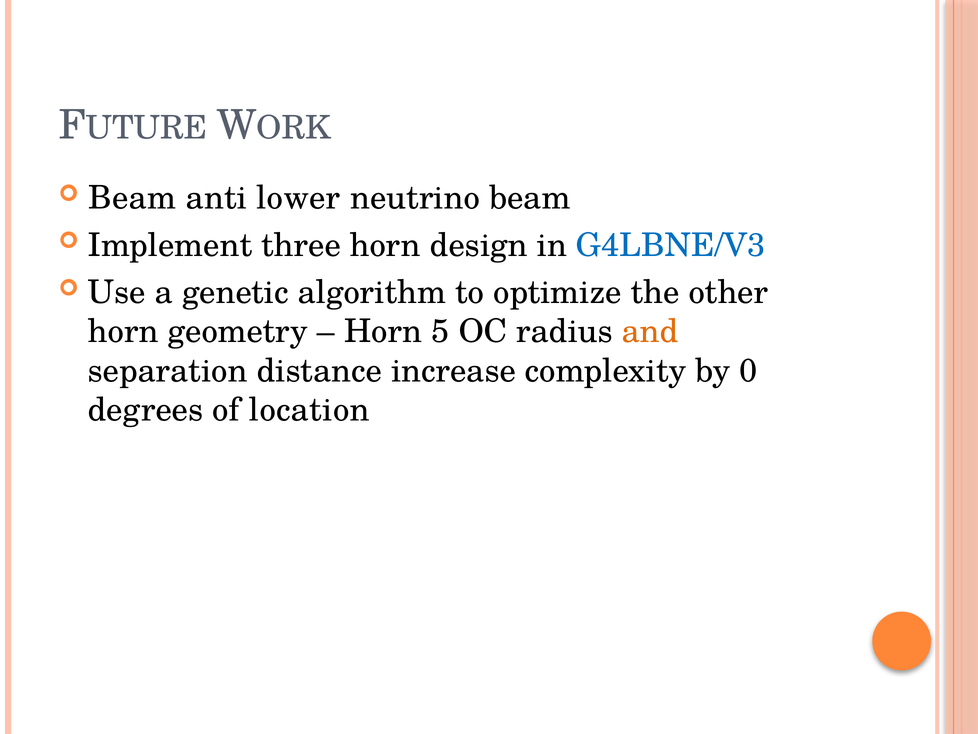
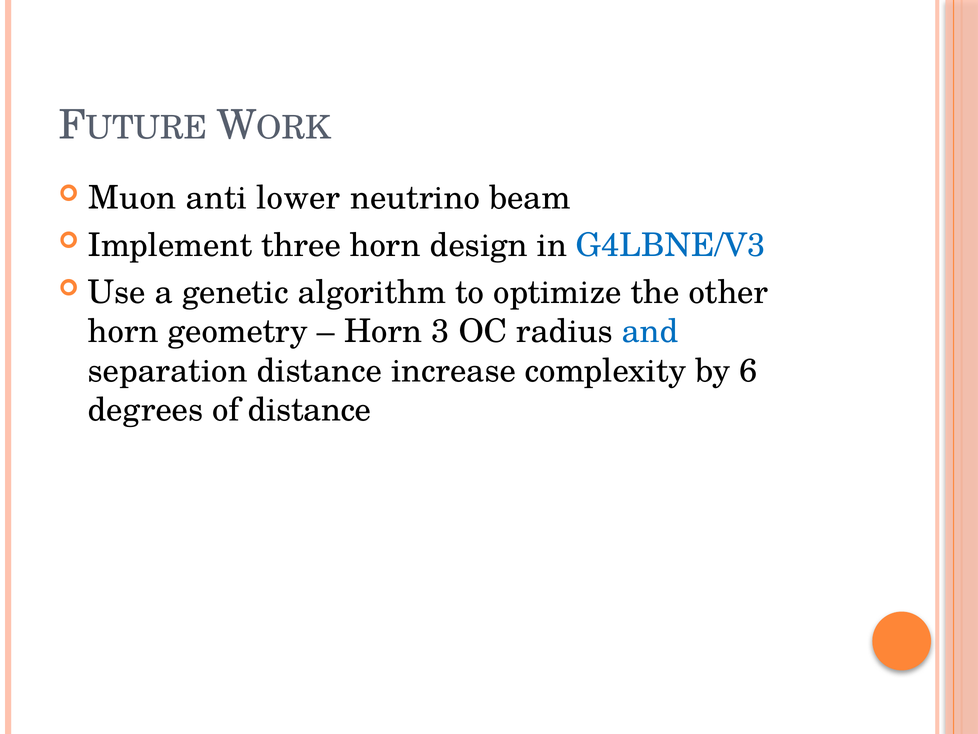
Beam: Beam -> Muon (132, 198)
5: 5 -> 3 (440, 331)
and colour: orange -> blue (650, 331)
0: 0 -> 6 (748, 371)
of location: location -> distance (310, 410)
